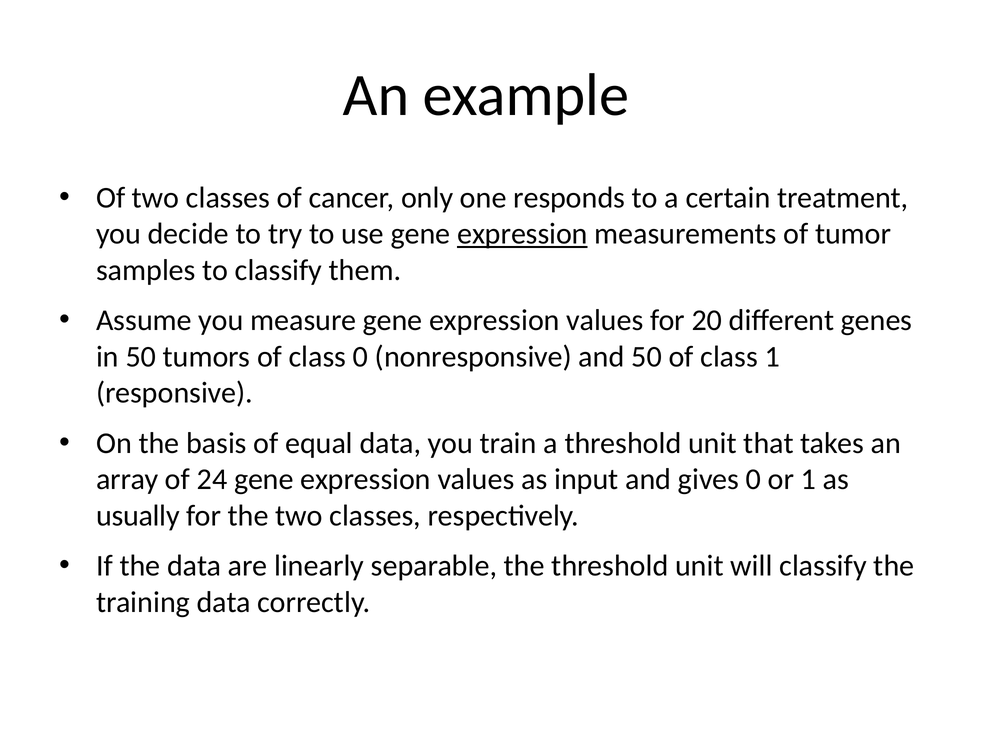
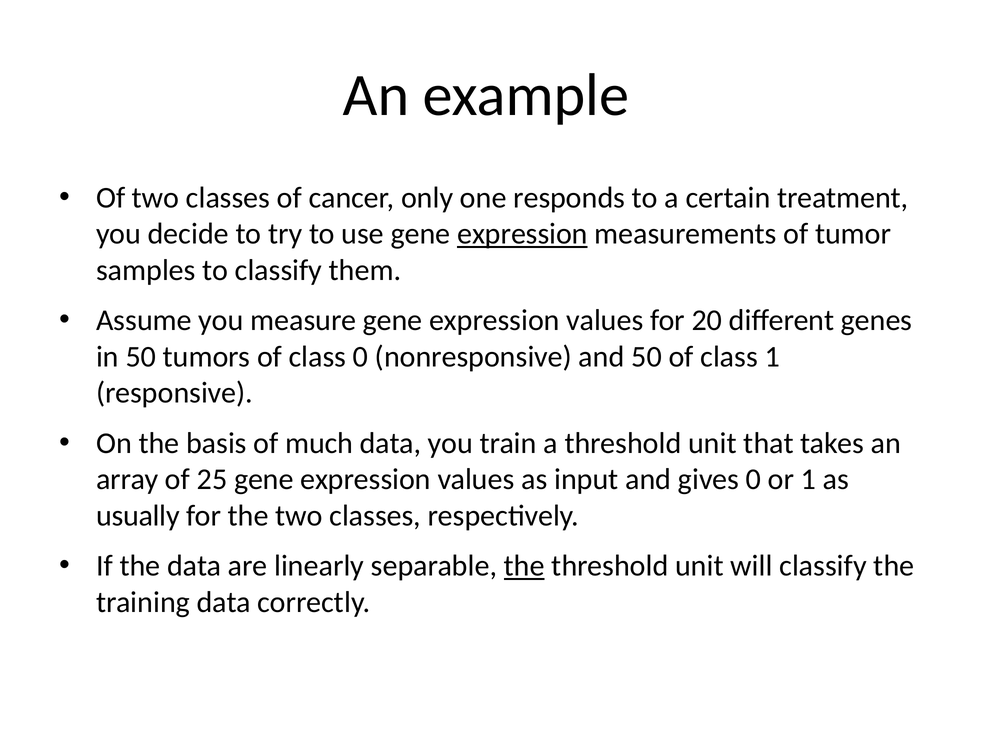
equal: equal -> much (319, 443)
24: 24 -> 25 (212, 479)
the underline: none -> present (524, 566)
